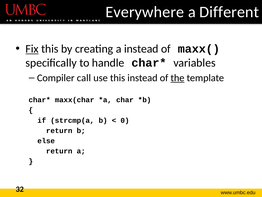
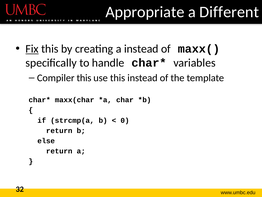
Everywhere: Everywhere -> Appropriate (145, 12)
Compiler call: call -> this (84, 78)
the underline: present -> none (177, 78)
